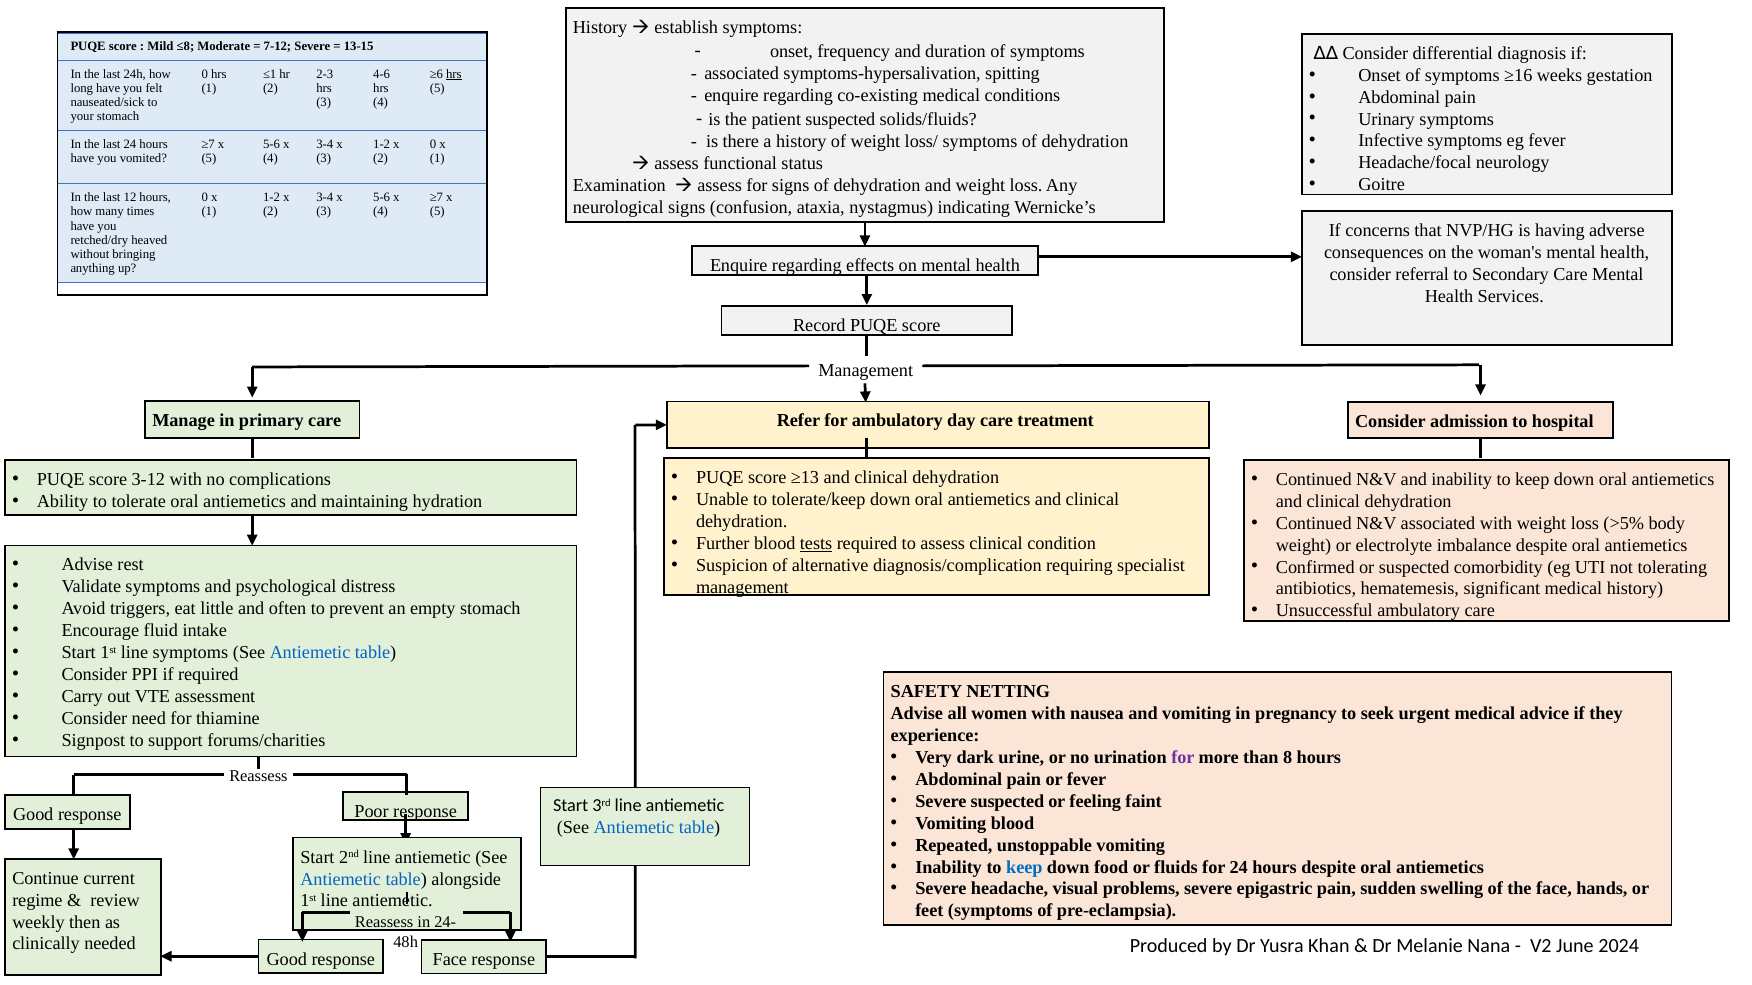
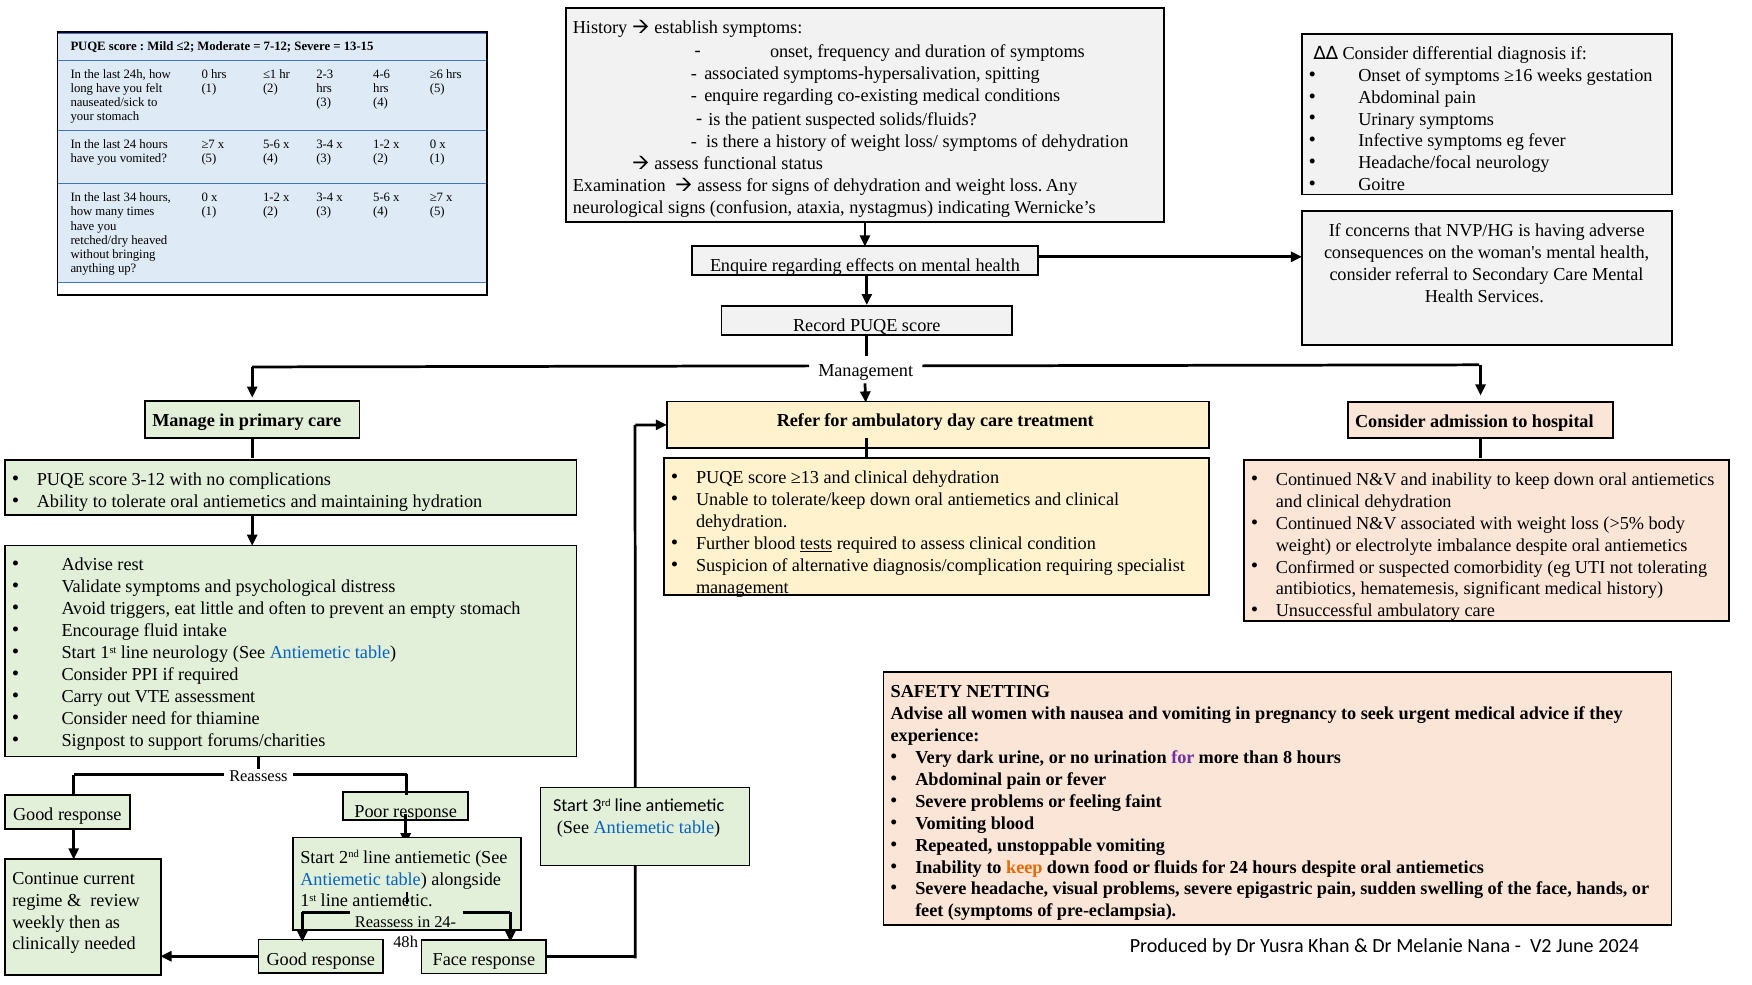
≤8: ≤8 -> ≤2 (185, 47)
hrs underline: present -> none (454, 74)
12: 12 -> 34 (130, 197)
line symptoms: symptoms -> neurology (190, 653)
Severe suspected: suspected -> problems (1007, 802)
keep colour: blue -> orange (1024, 867)
